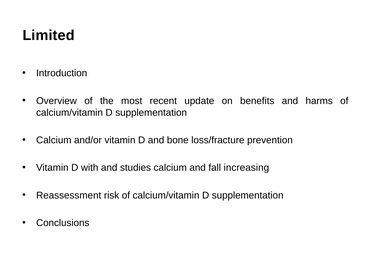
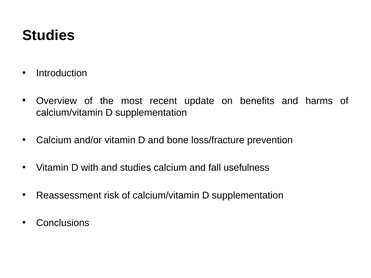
Limited: Limited -> Studies (49, 35)
increasing: increasing -> usefulness (246, 168)
